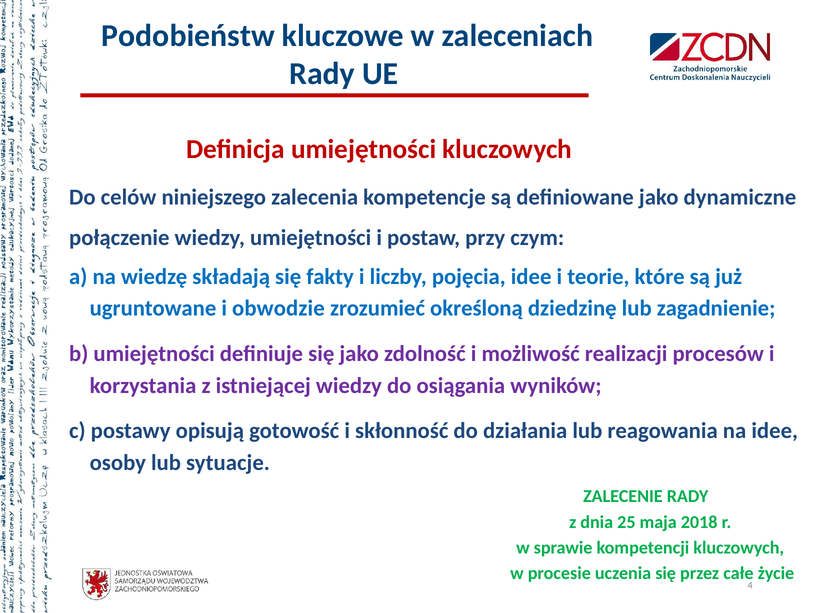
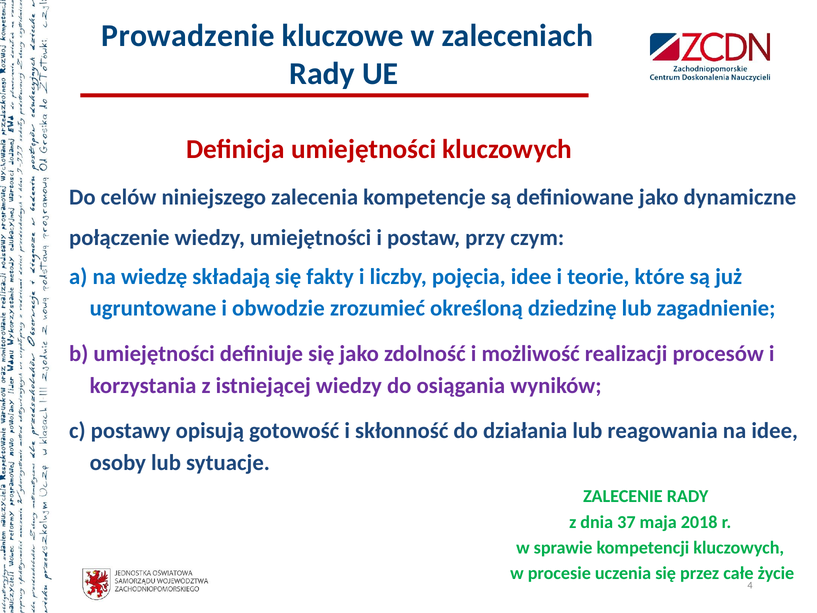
Podobieństw: Podobieństw -> Prowadzenie (188, 36)
25: 25 -> 37 (626, 522)
